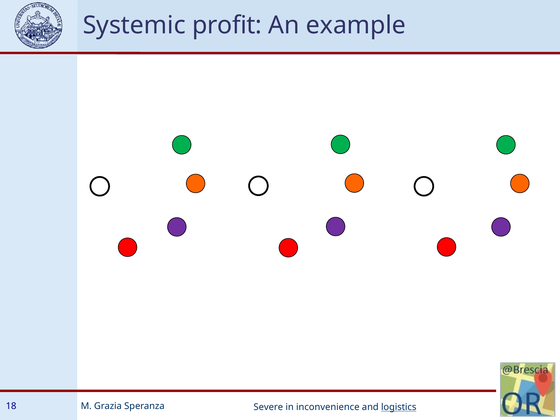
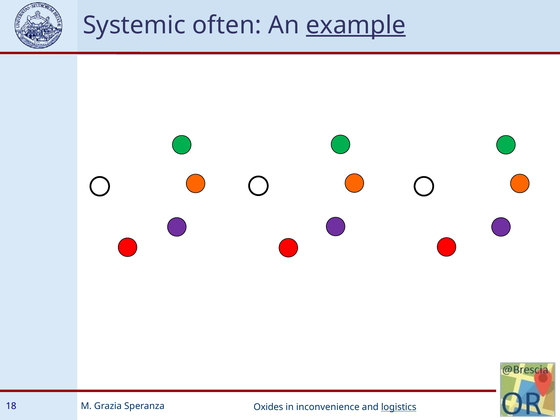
profit: profit -> often (227, 25)
example underline: none -> present (356, 25)
Severe: Severe -> Oxides (268, 407)
